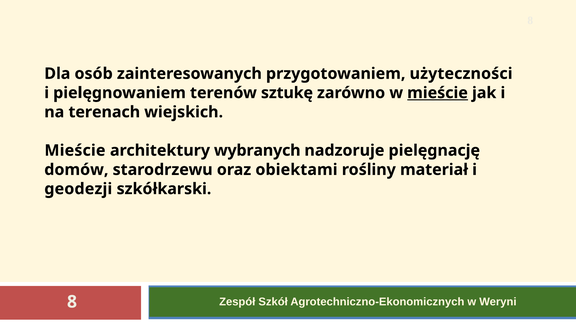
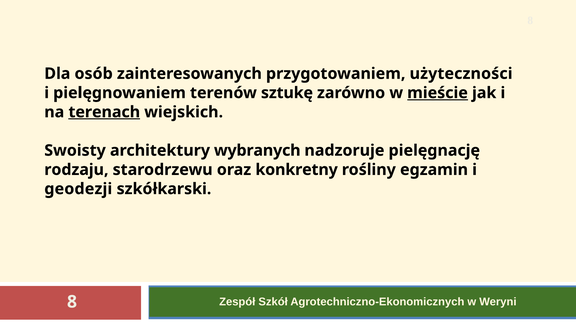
terenach underline: none -> present (104, 112)
Mieście: Mieście -> Swoisty (75, 150)
domów: domów -> rodzaju (76, 170)
obiektami: obiektami -> konkretny (297, 170)
materiał: materiał -> egzamin (434, 170)
